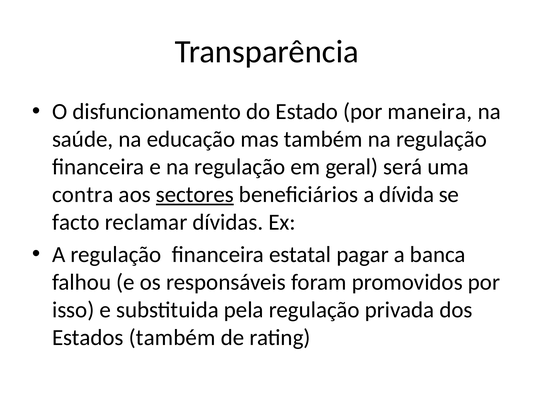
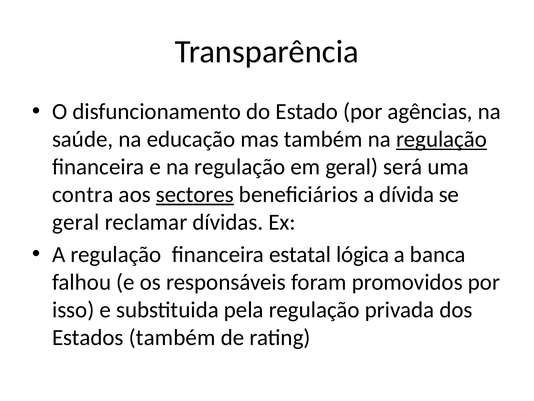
maneira: maneira -> agências (430, 112)
regulação underline: none -> present (441, 139)
facto: facto -> geral (76, 222)
pagar: pagar -> lógica (363, 254)
